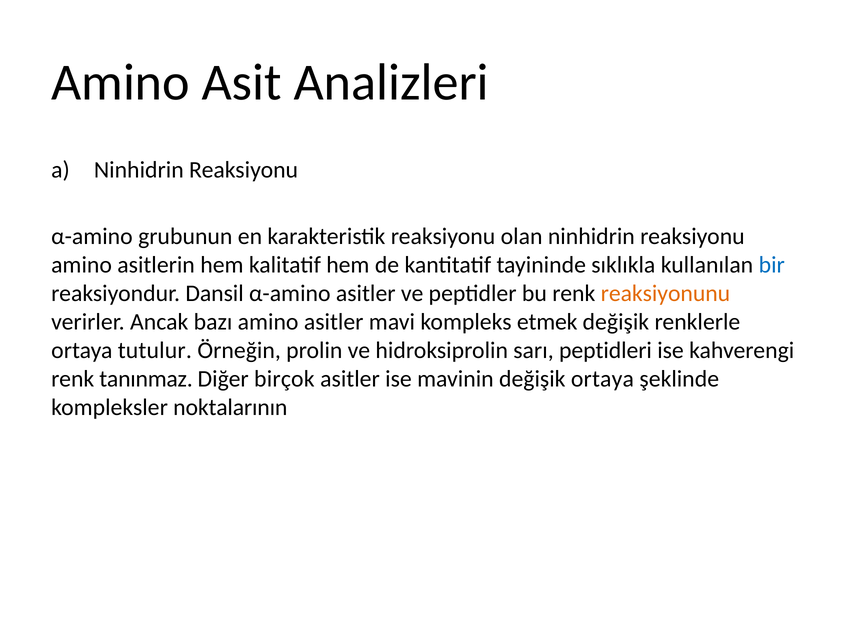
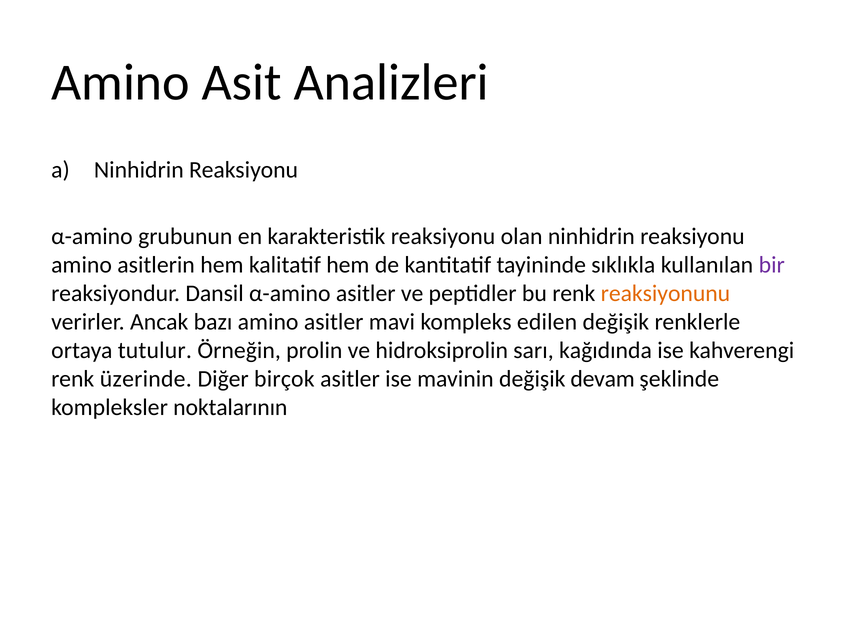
bir colour: blue -> purple (772, 265)
etmek: etmek -> edilen (547, 321)
peptidleri: peptidleri -> kağıdında (605, 350)
tanınmaz: tanınmaz -> üzerinde (146, 378)
değişik ortaya: ortaya -> devam (603, 378)
